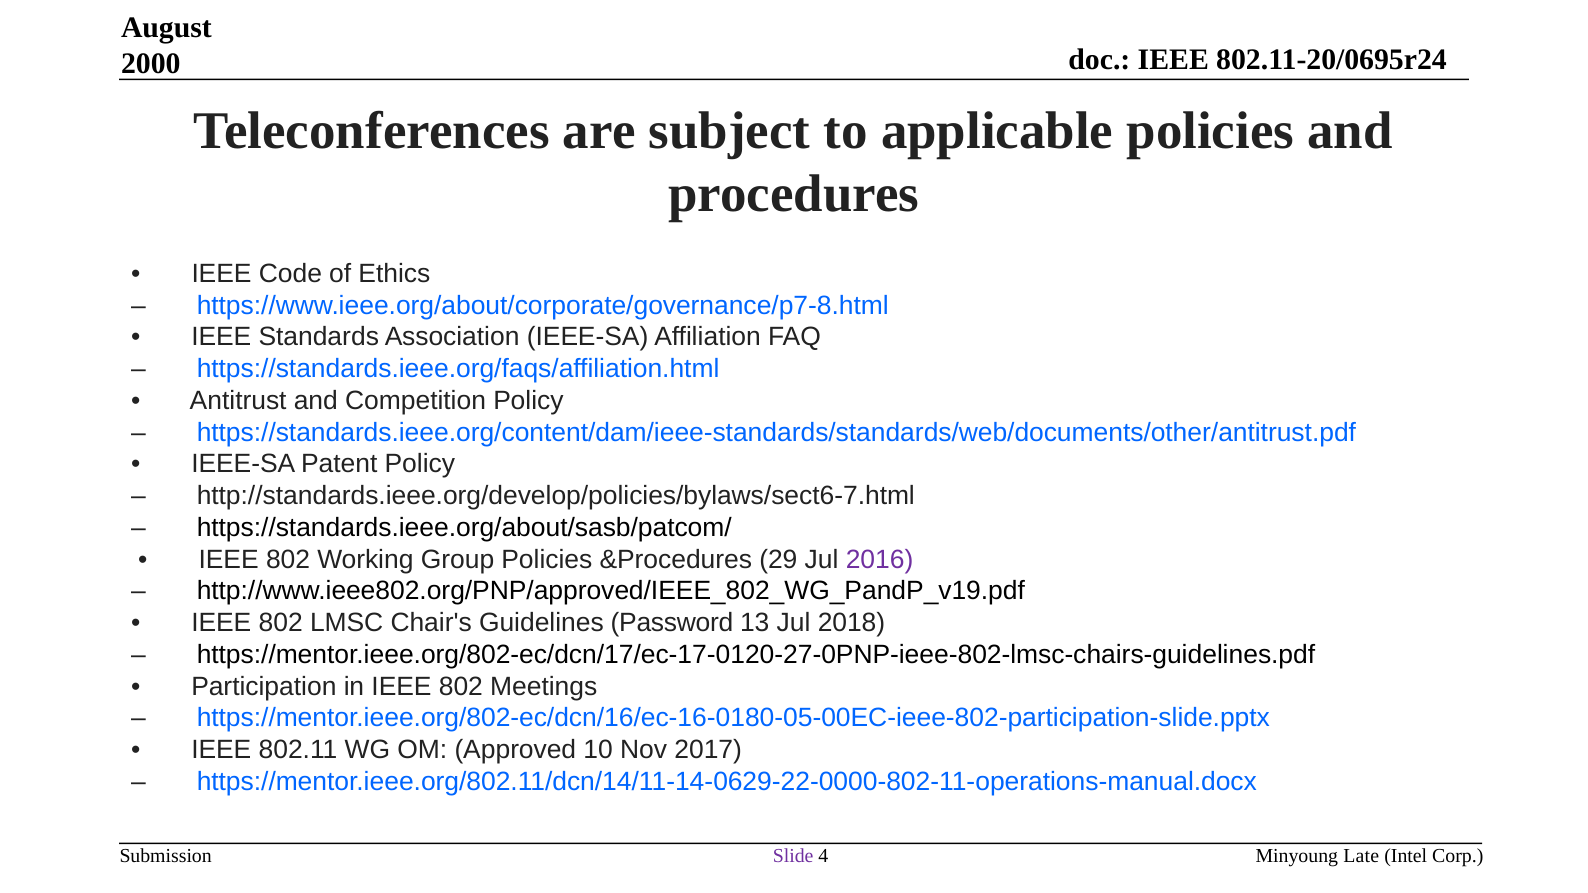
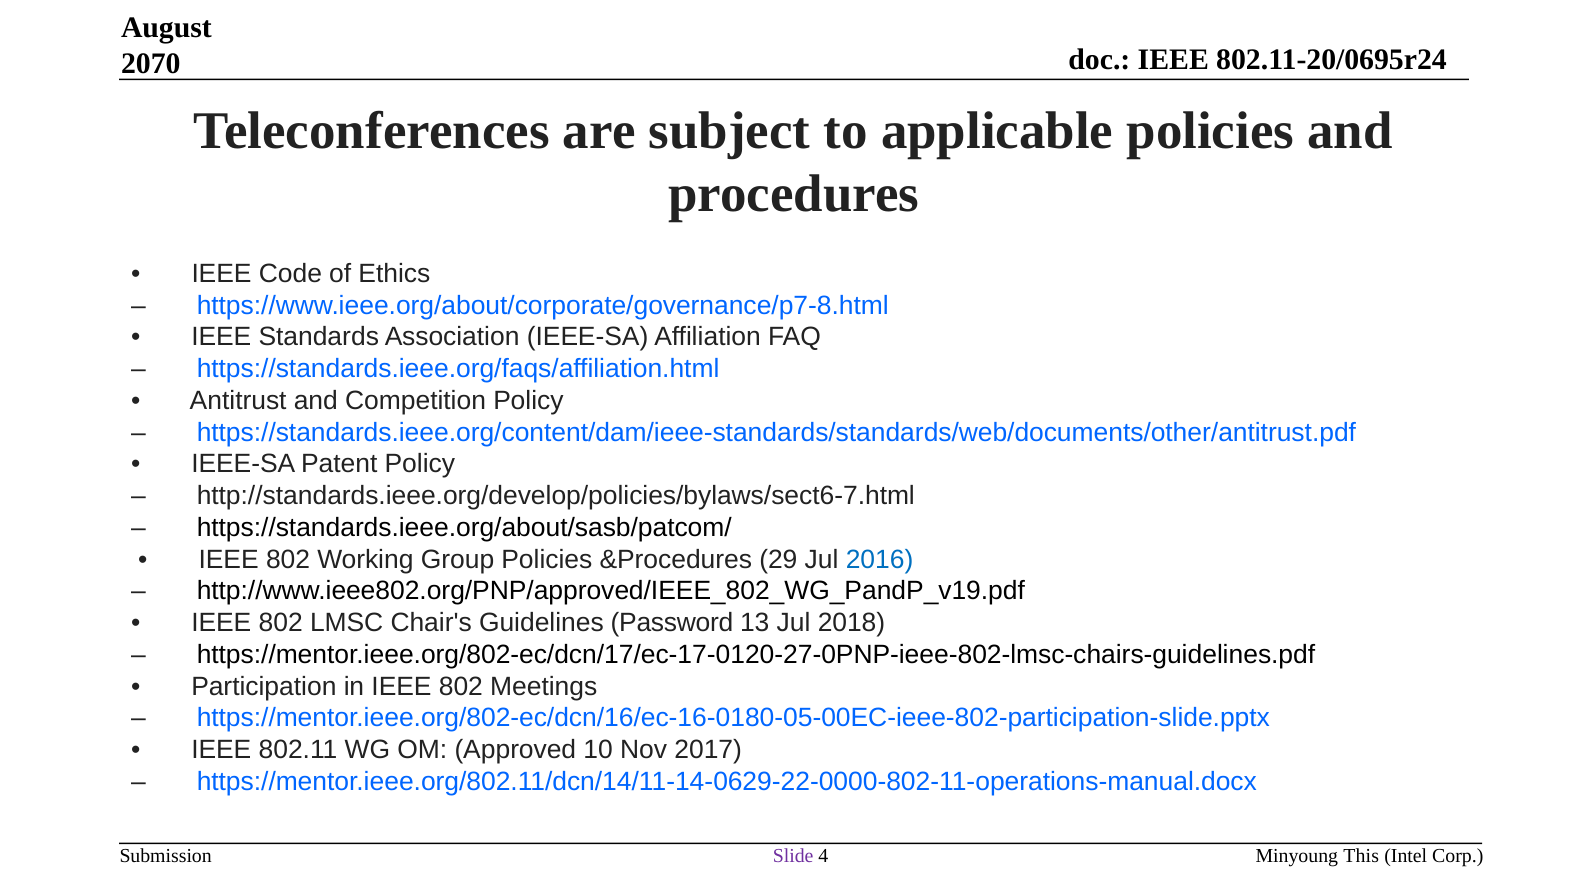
2000: 2000 -> 2070 (151, 64)
2016 colour: purple -> blue (880, 560)
Late: Late -> This (1361, 857)
